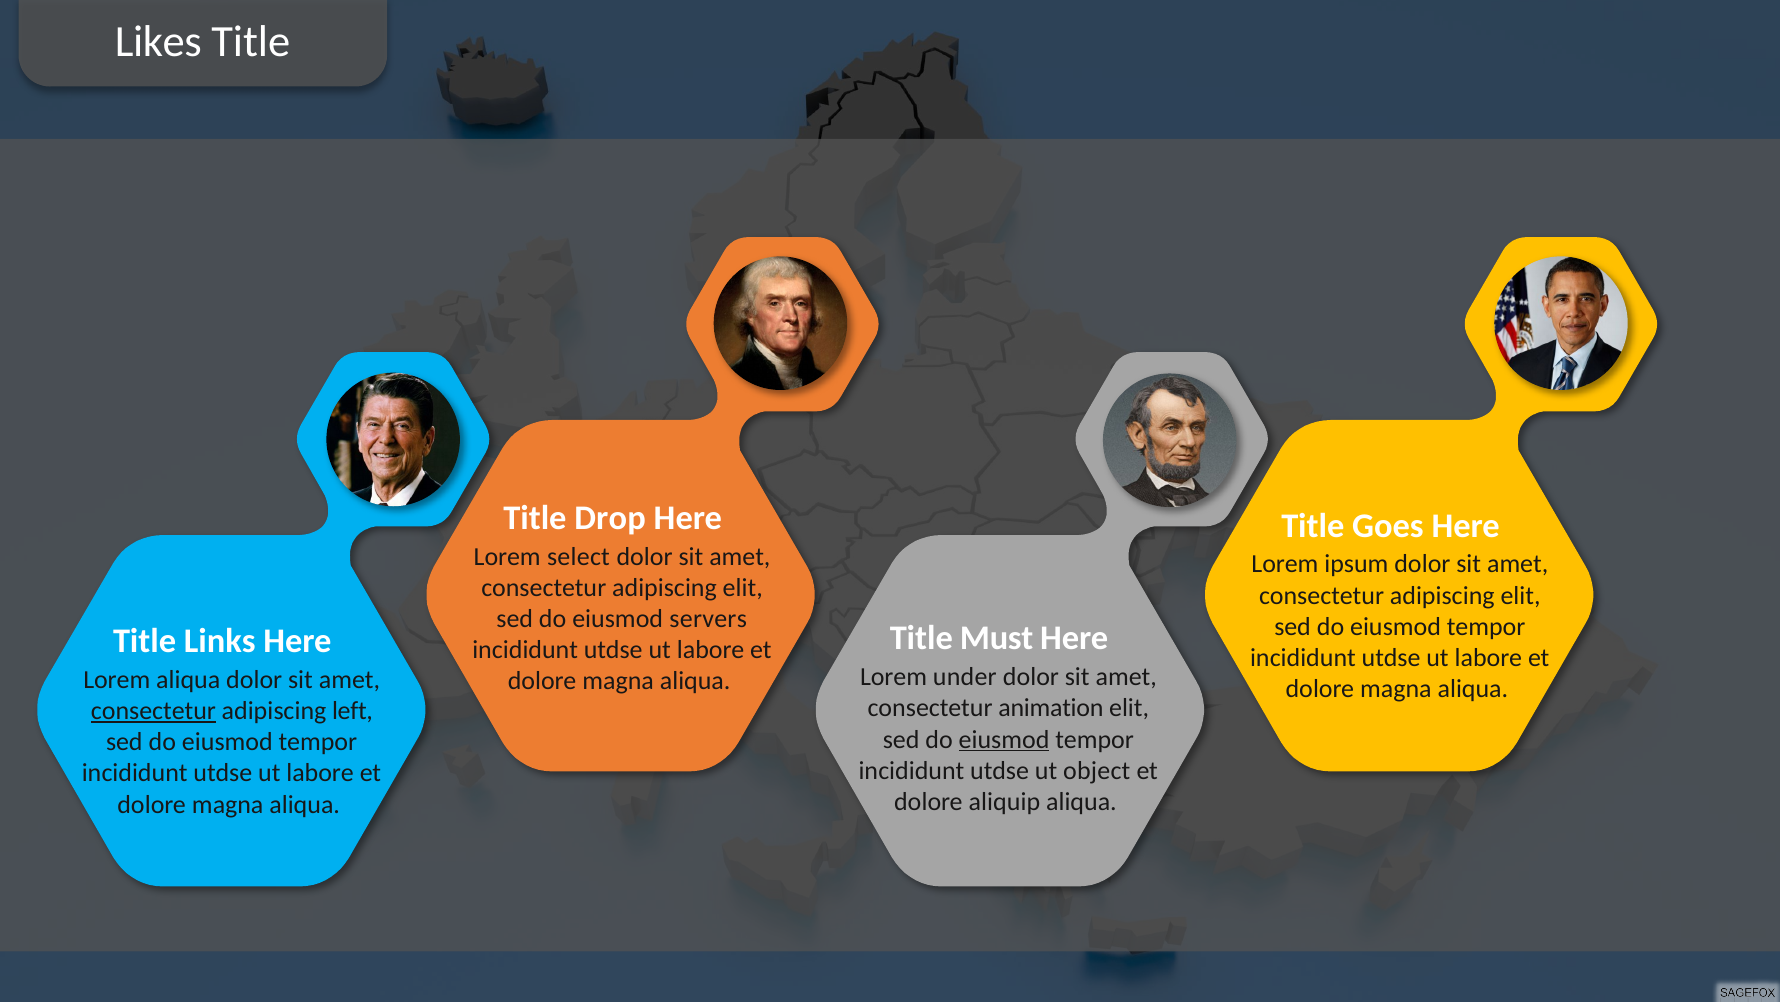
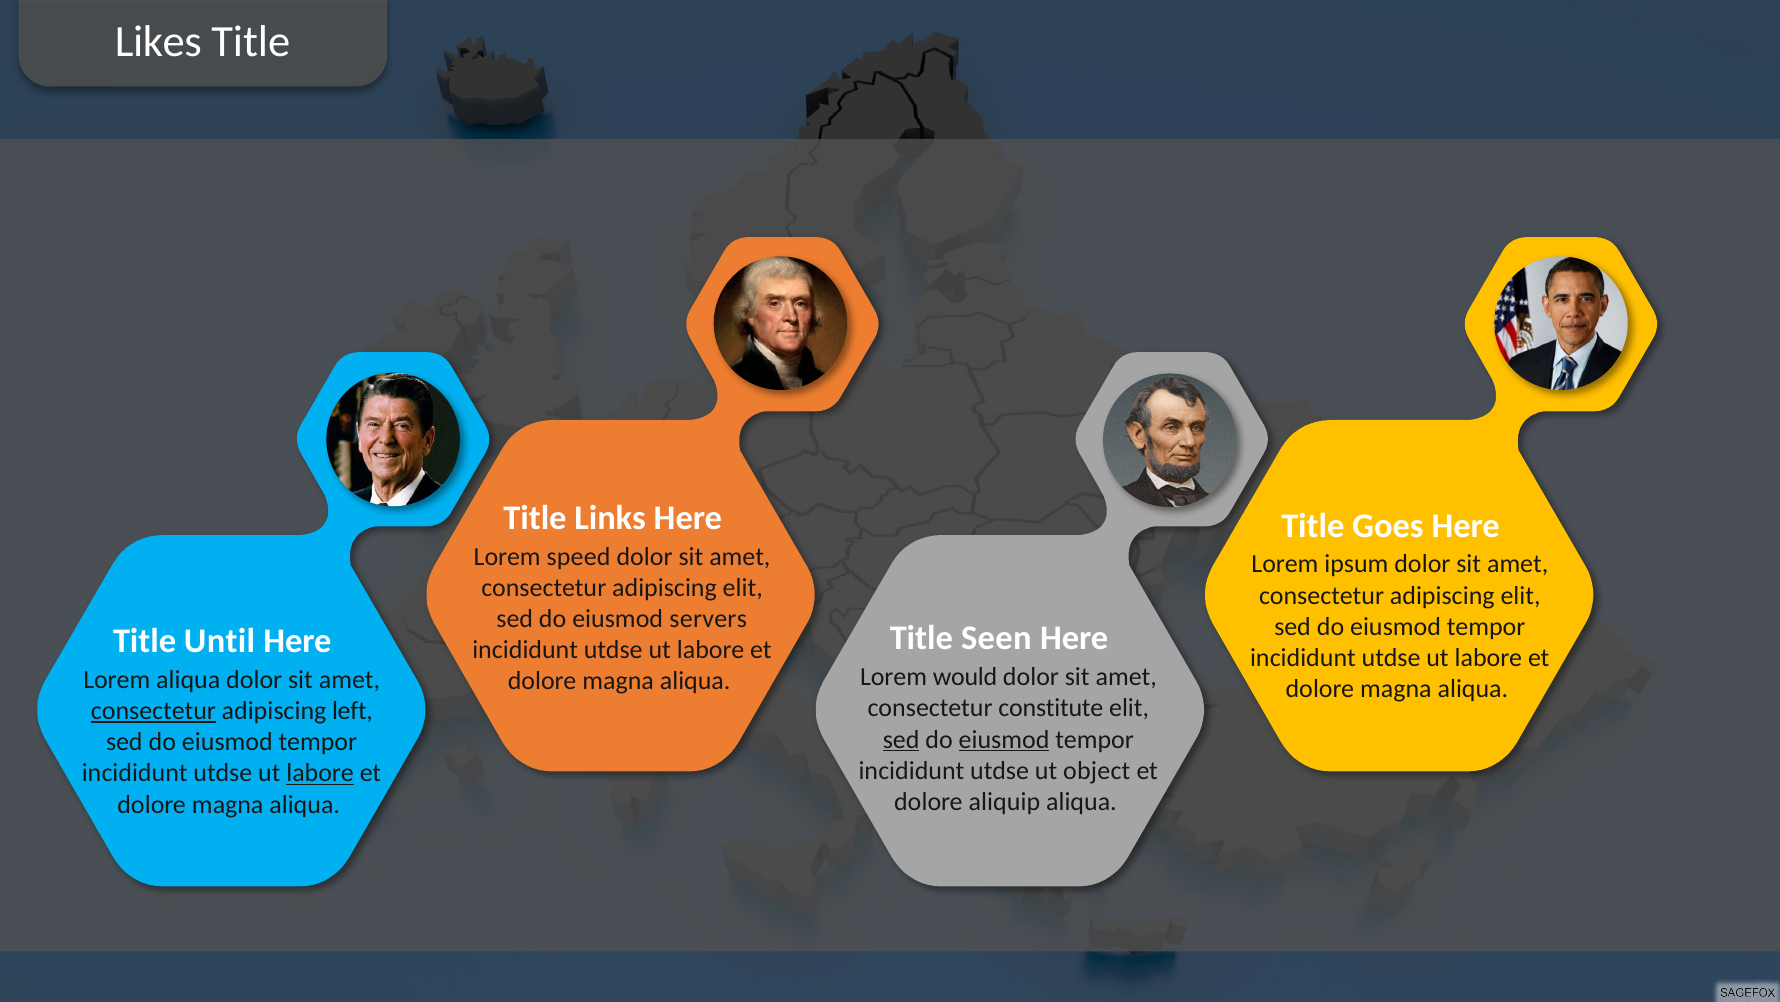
Drop: Drop -> Links (610, 518)
select: select -> speed (579, 556)
Must: Must -> Seen (996, 638)
Links: Links -> Until (220, 641)
under: under -> would (965, 677)
animation: animation -> constitute (1051, 708)
sed underline: none -> present (901, 739)
labore underline: none -> present (320, 773)
